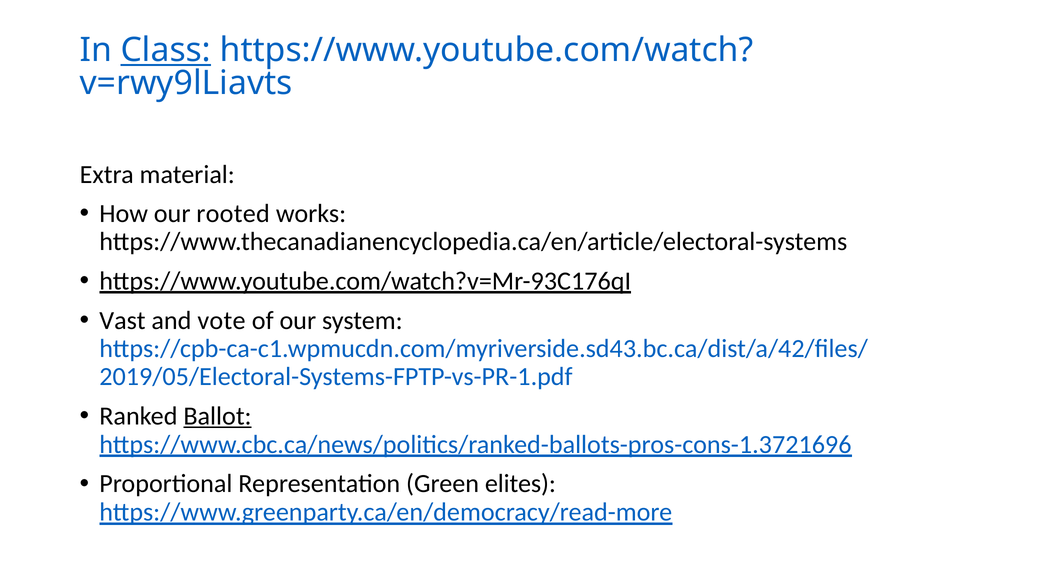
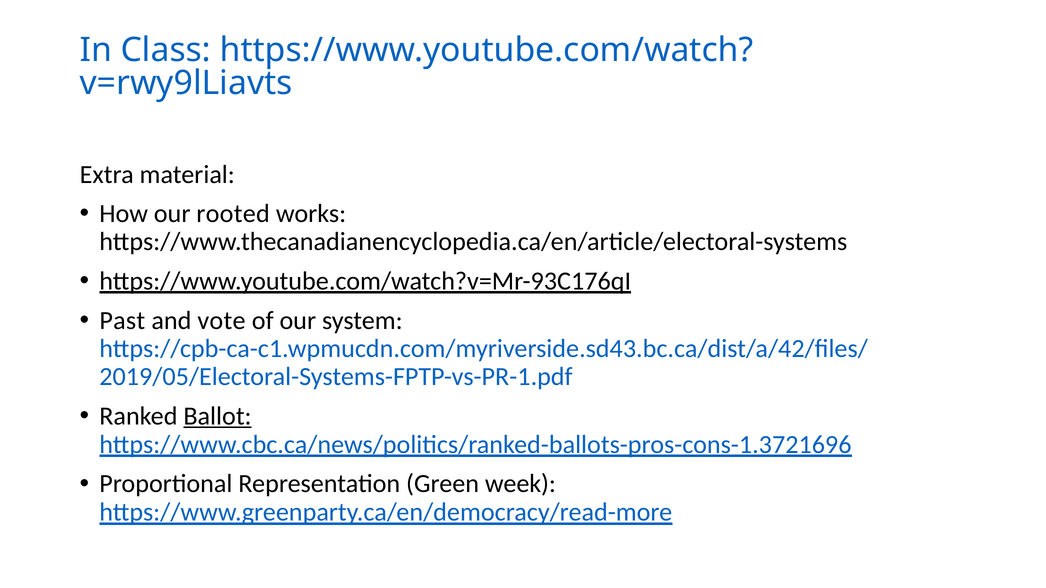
Class underline: present -> none (166, 50)
Vast: Vast -> Past (122, 321)
elites: elites -> week (520, 484)
